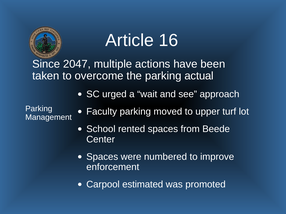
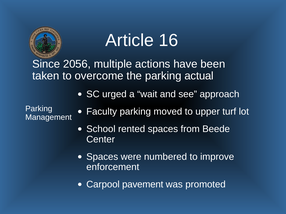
2047: 2047 -> 2056 (77, 64)
estimated: estimated -> pavement (143, 185)
